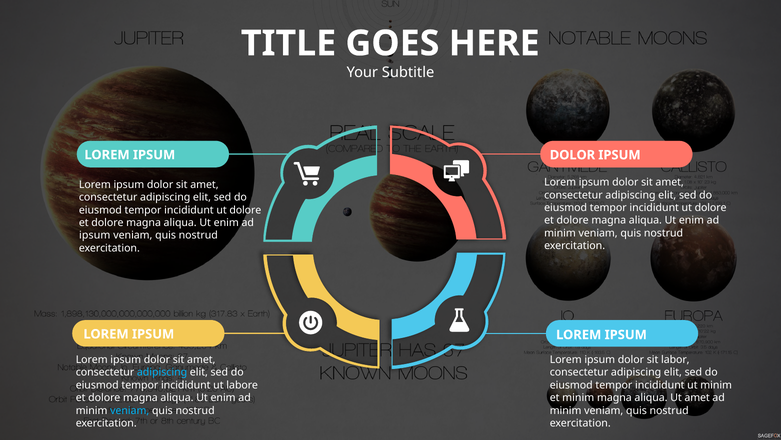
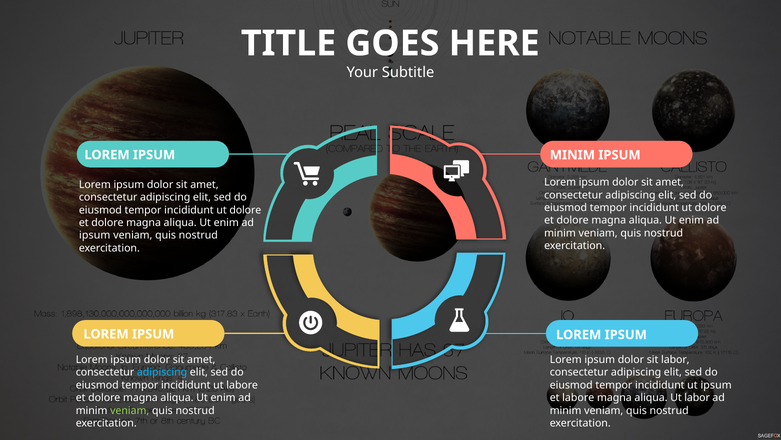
DOLOR: DOLOR -> MINIM (572, 155)
ut minim: minim -> ipsum (716, 385)
et minim: minim -> labore (578, 397)
Ut amet: amet -> labor (697, 397)
veniam colour: light blue -> light green (130, 410)
